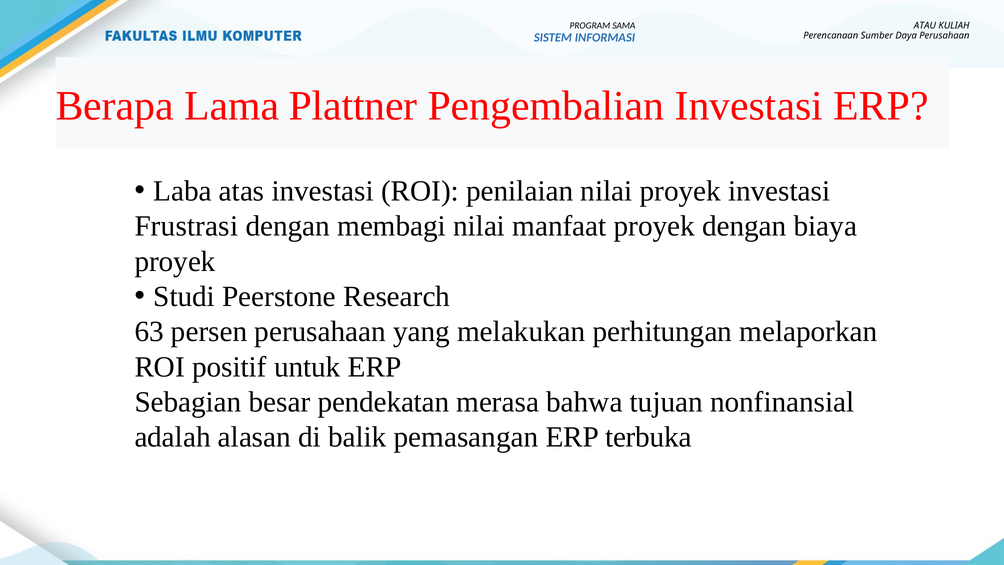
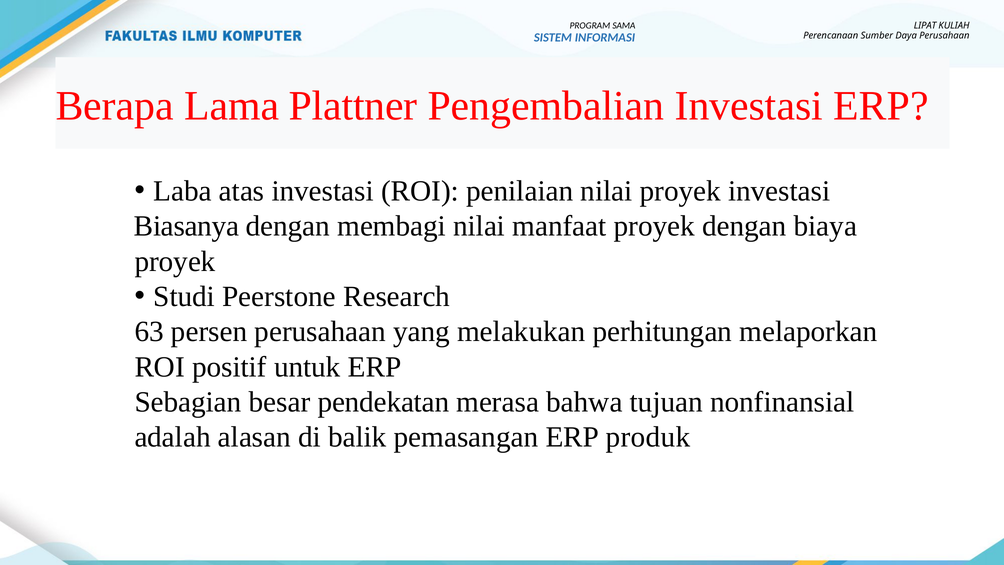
ATAU: ATAU -> LIPAT (925, 26)
Frustrasi: Frustrasi -> Biasanya (187, 226)
terbuka: terbuka -> produk (648, 437)
